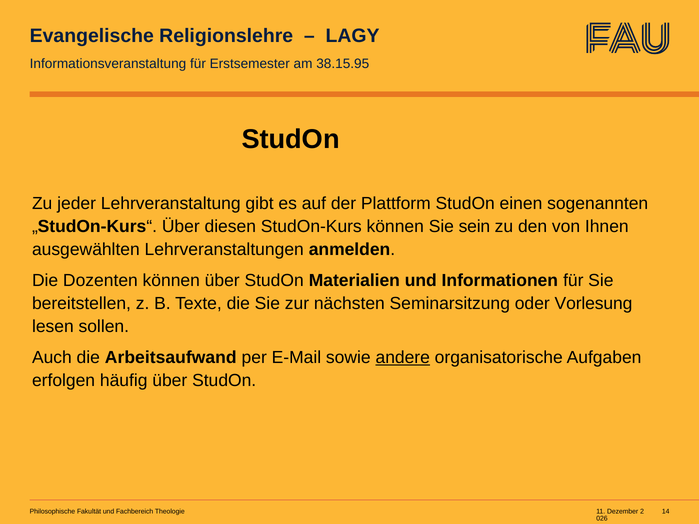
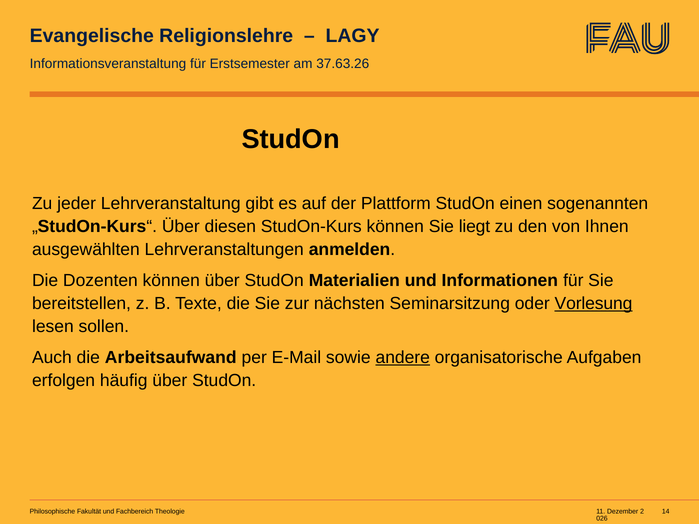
38.15.95: 38.15.95 -> 37.63.26 (343, 64)
sein: sein -> liegt (474, 227)
Vorlesung underline: none -> present (594, 304)
